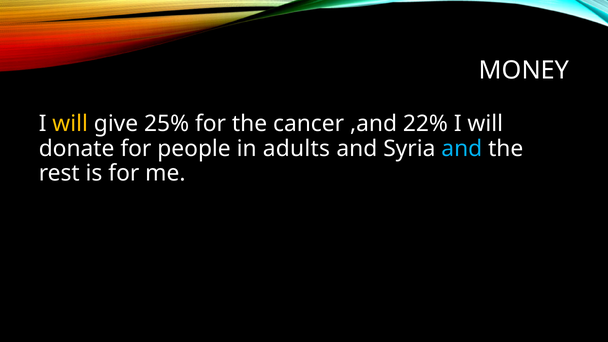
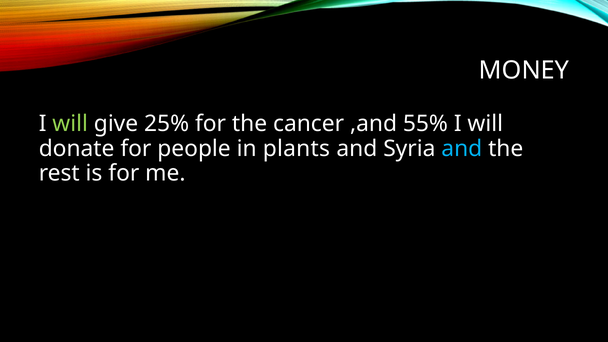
will colour: yellow -> light green (70, 124)
22%: 22% -> 55% (425, 124)
adults: adults -> plants (296, 149)
